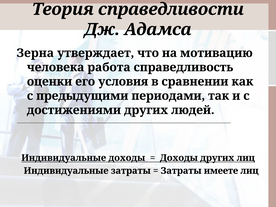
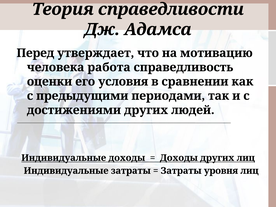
Зерна: Зерна -> Перед (35, 53)
имеете: имеете -> уровня (221, 171)
